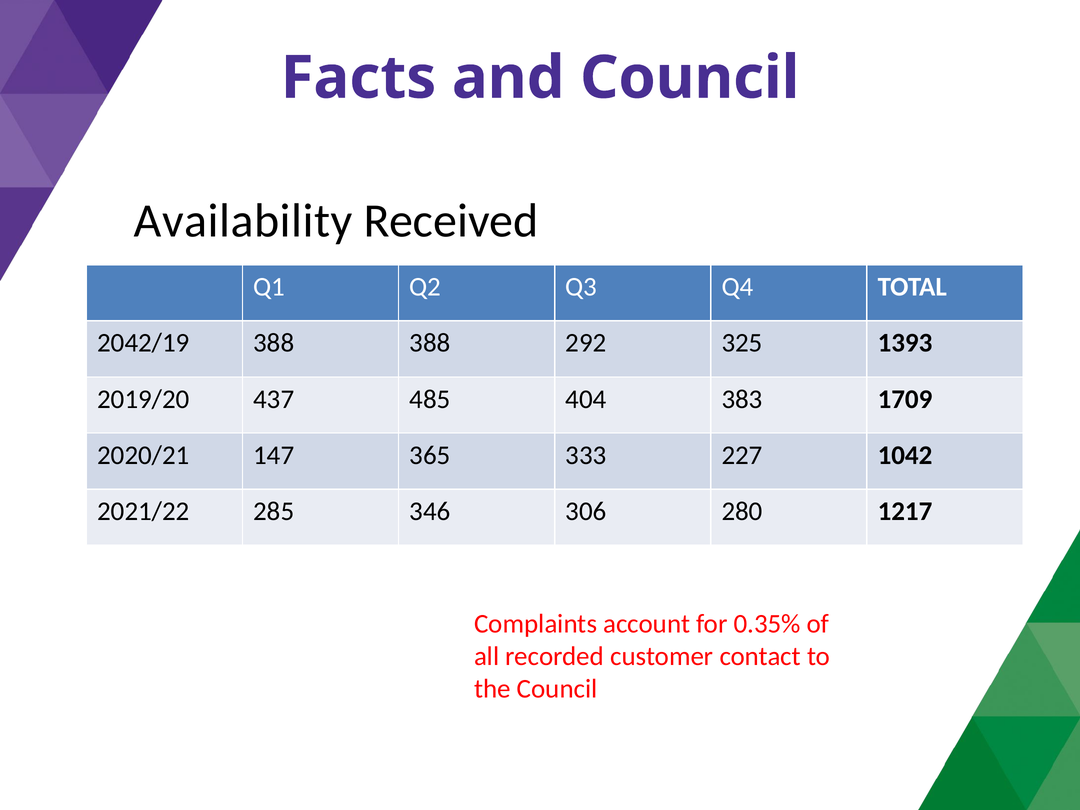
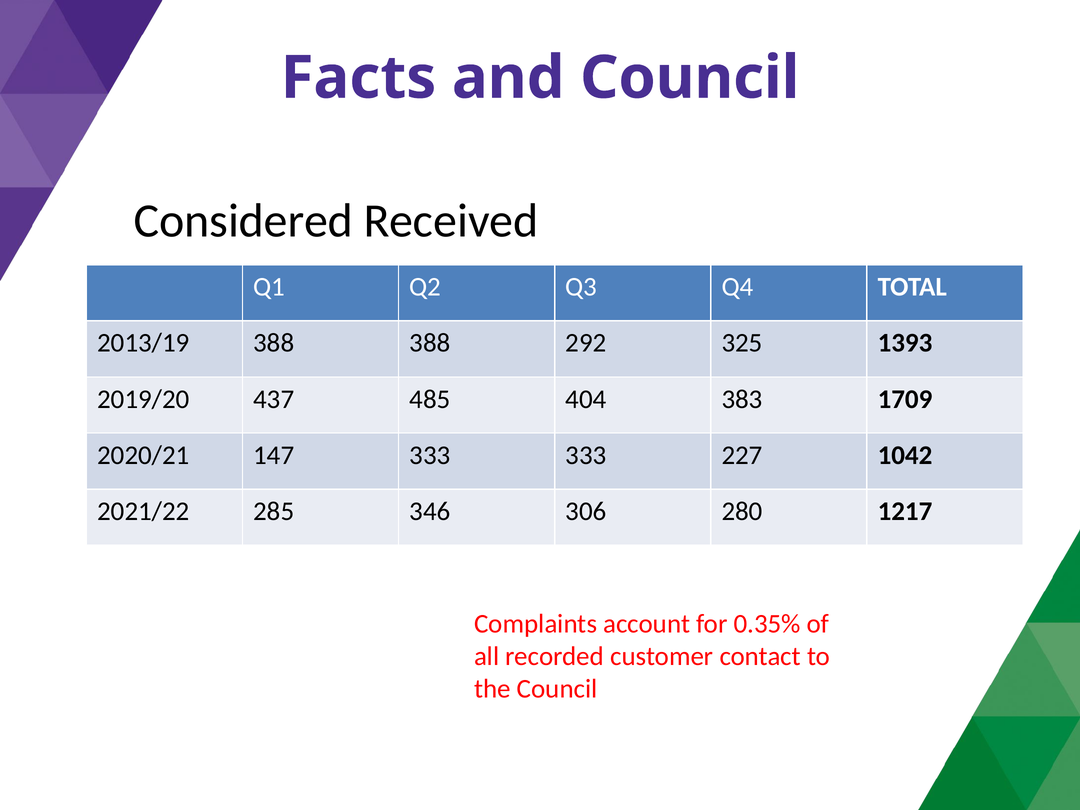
Availability: Availability -> Considered (243, 221)
2042/19: 2042/19 -> 2013/19 (143, 343)
147 365: 365 -> 333 (430, 455)
